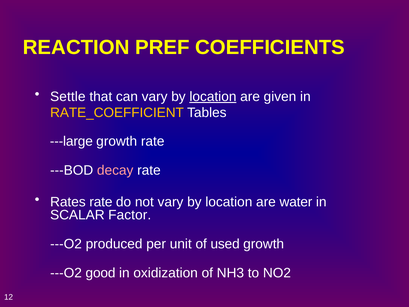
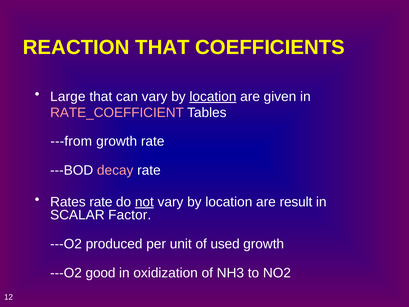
REACTION PREF: PREF -> THAT (162, 47)
Settle: Settle -> Large (68, 97)
RATE_COEFFICIENT colour: yellow -> pink (117, 112)
---large: ---large -> ---from (71, 141)
not underline: none -> present (144, 202)
water: water -> result (296, 202)
